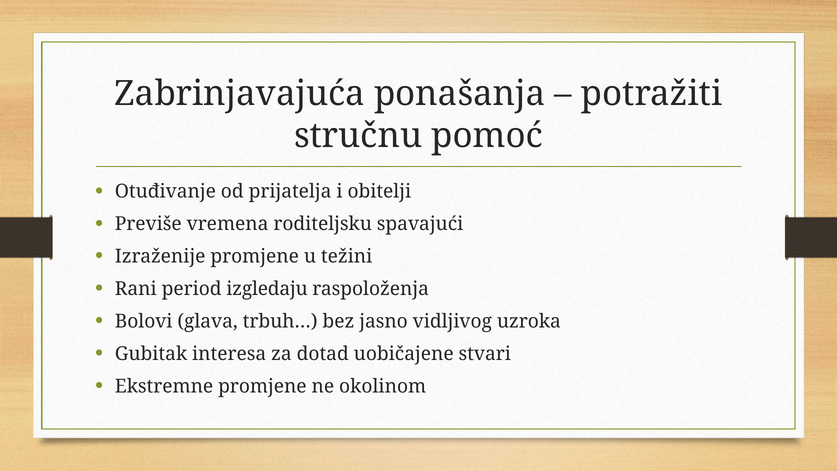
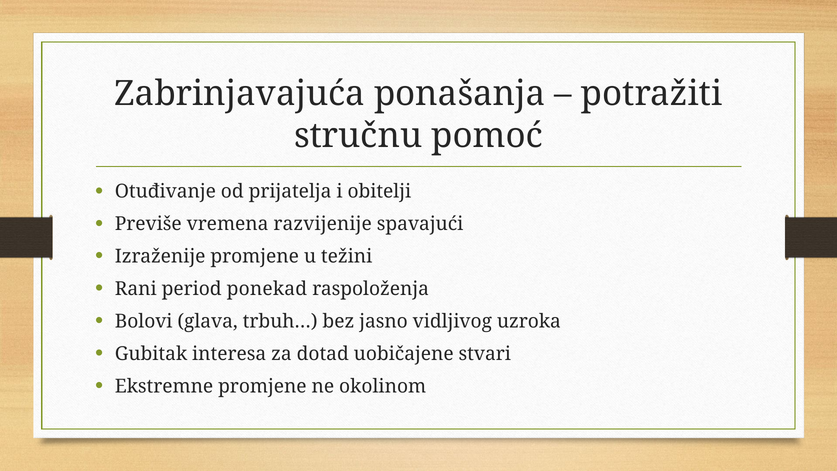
roditeljsku: roditeljsku -> razvijenije (323, 224)
izgledaju: izgledaju -> ponekad (267, 289)
